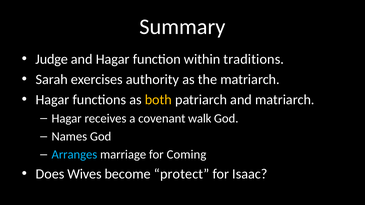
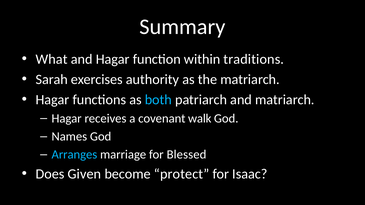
Judge: Judge -> What (52, 59)
both colour: yellow -> light blue (158, 100)
Coming: Coming -> Blessed (187, 155)
Wives: Wives -> Given (84, 174)
